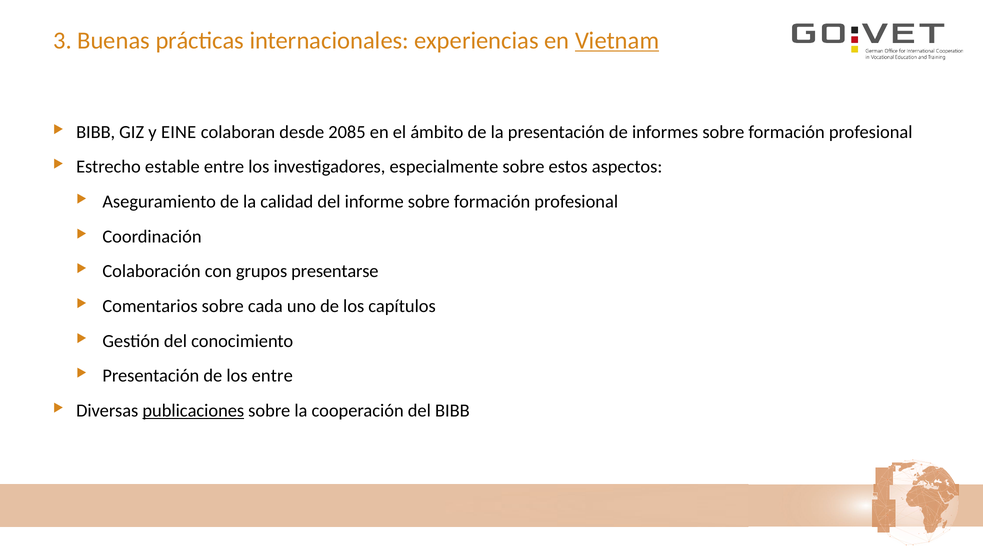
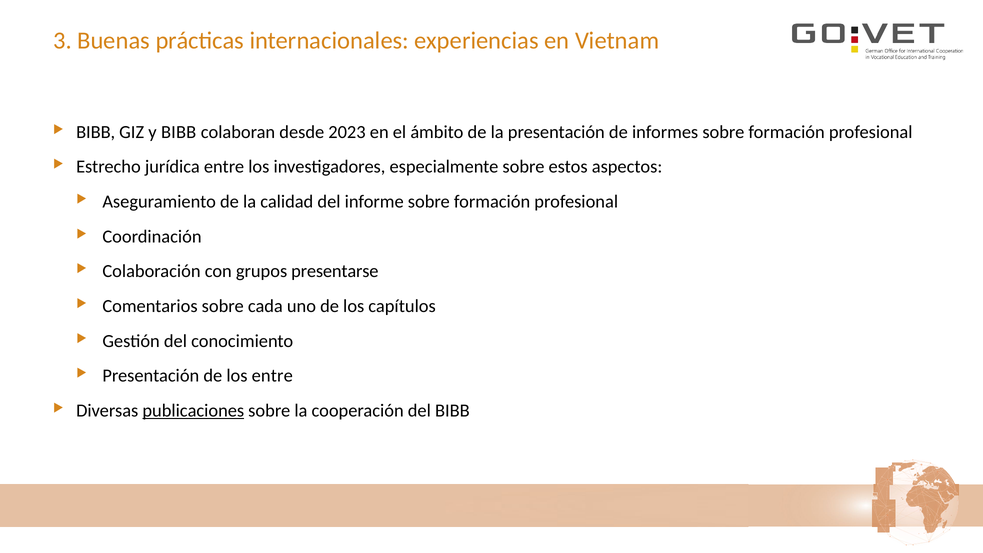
Vietnam underline: present -> none (617, 40)
y EINE: EINE -> BIBB (179, 132)
2085: 2085 -> 2023 (347, 132)
estable: estable -> jurídica (172, 167)
